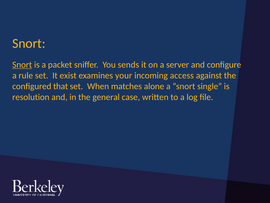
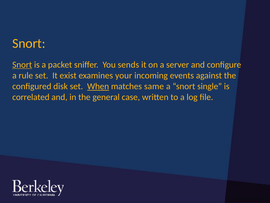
access: access -> events (182, 75)
that: that -> disk (61, 86)
When underline: none -> present (98, 86)
alone: alone -> same (154, 86)
resolution: resolution -> correlated (31, 97)
